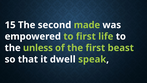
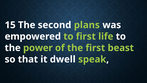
made: made -> plans (87, 25)
unless: unless -> power (38, 48)
